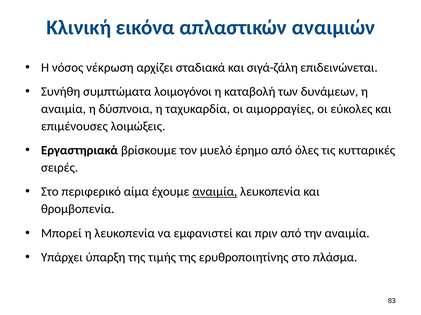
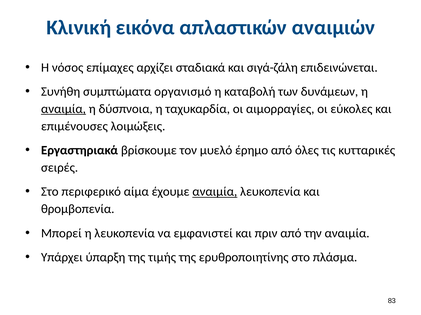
νέκρωση: νέκρωση -> επίμαχες (110, 68)
λοιμογόνοι: λοιμογόνοι -> οργανισμό (183, 92)
αναιμία underline: none -> present (63, 109)
